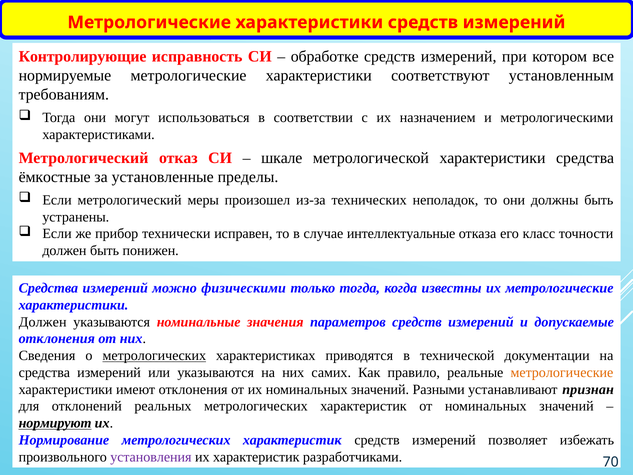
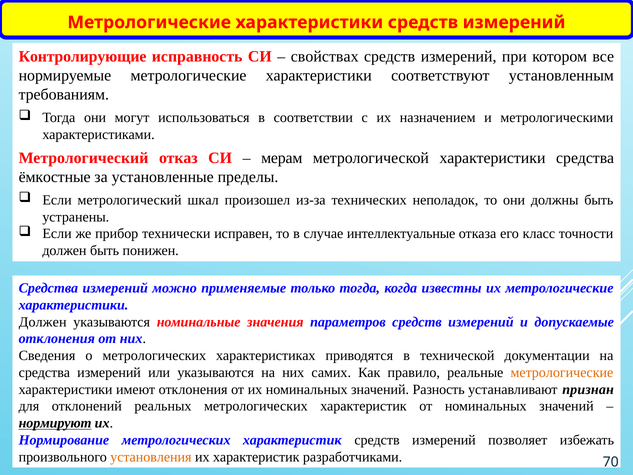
обработке: обработке -> свойствах (325, 57)
шкале: шкале -> мерам (282, 158)
меры: меры -> шкал (203, 200)
физическими: физическими -> применяемые (244, 288)
метрологических underline: present -> none (154, 355)
Разными: Разными -> Разность (439, 389)
установления colour: purple -> orange (151, 457)
